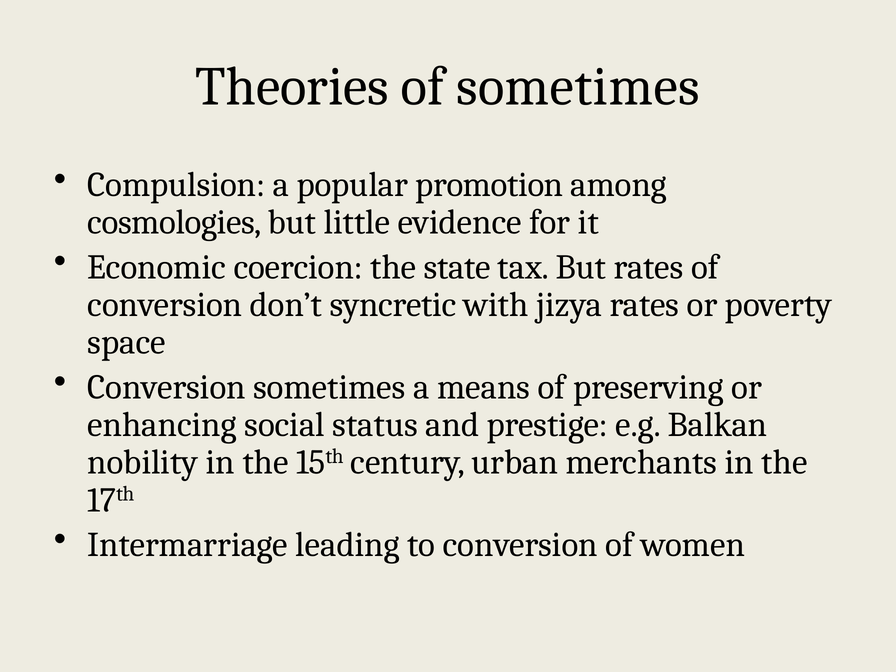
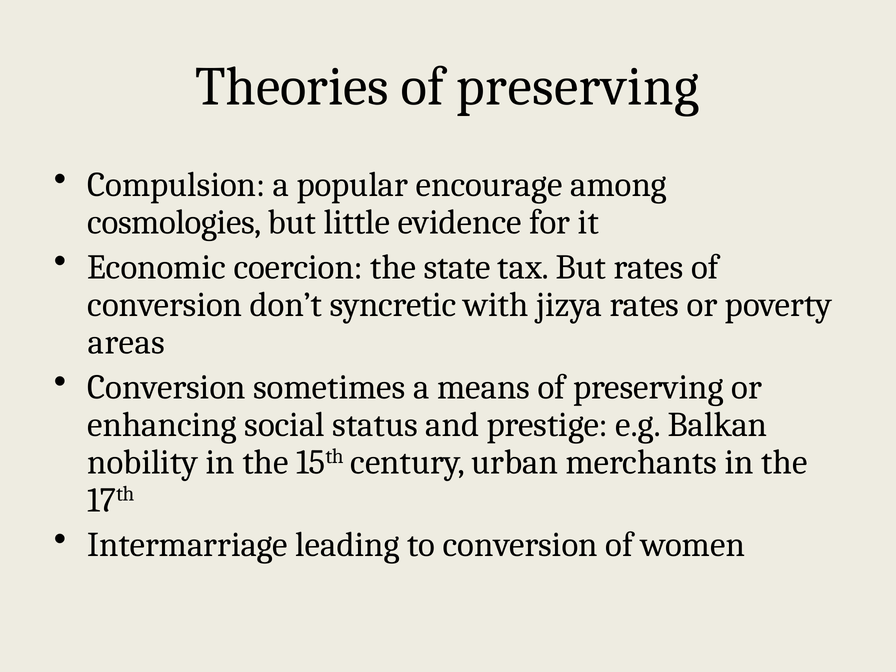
Theories of sometimes: sometimes -> preserving (578, 87)
promotion: promotion -> encourage (489, 185)
space: space -> areas (126, 342)
